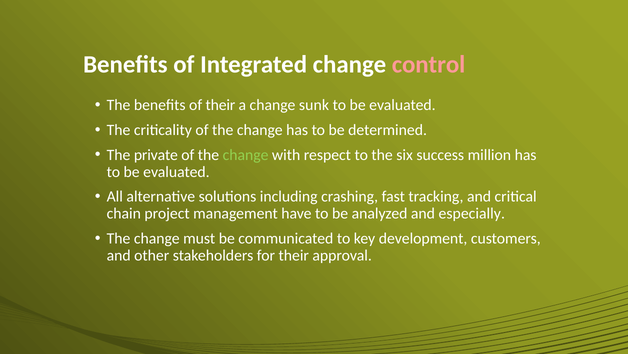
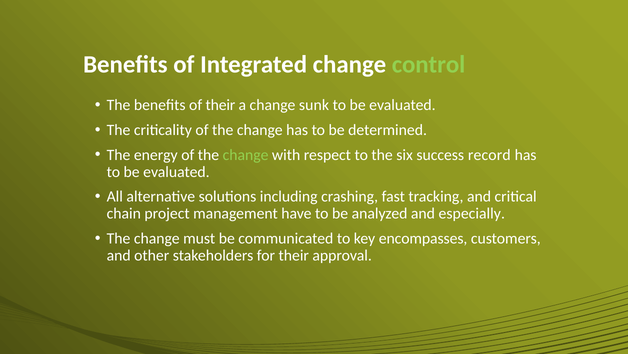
control colour: pink -> light green (429, 65)
private: private -> energy (156, 155)
million: million -> record (489, 155)
development: development -> encompasses (423, 238)
